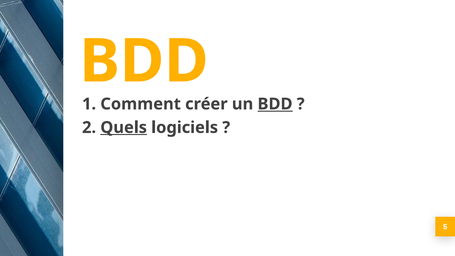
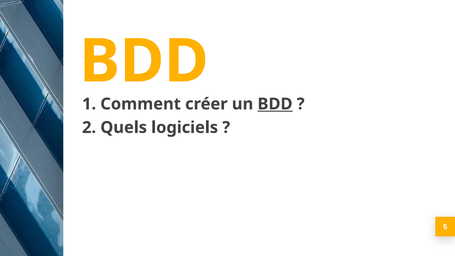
Quels underline: present -> none (124, 127)
